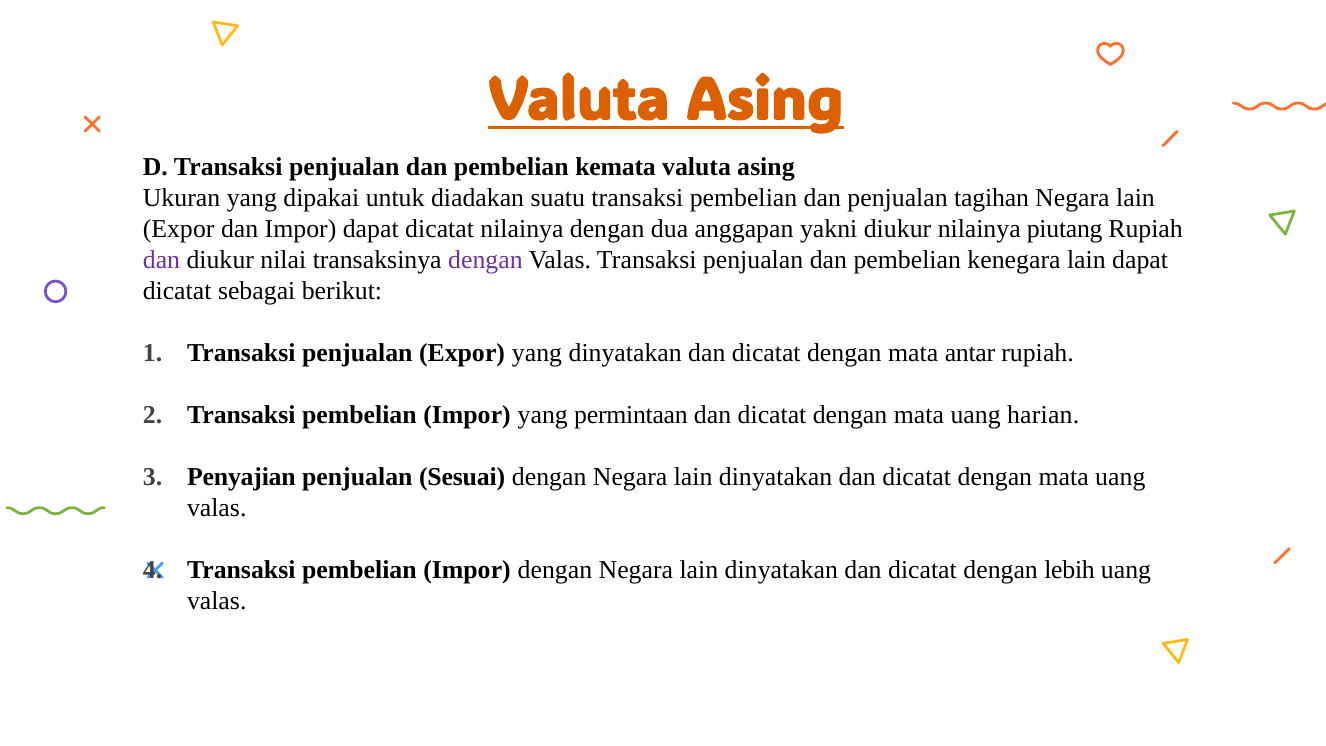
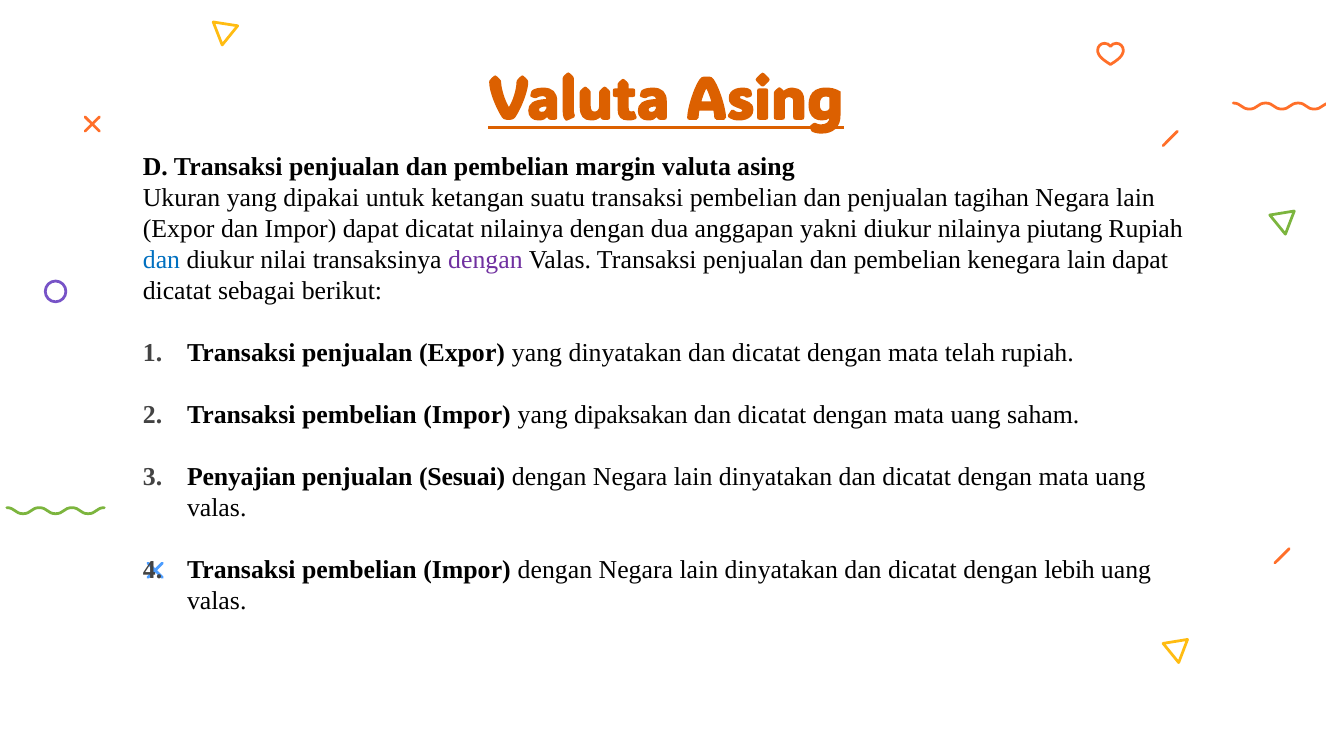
kemata: kemata -> margin (615, 167)
diadakan: diadakan -> ketangan (478, 198)
dan colour: purple -> blue (161, 260)
antar: antar -> telah (970, 353)
permintaan: permintaan -> dipaksakan (631, 415)
harian: harian -> saham (1043, 415)
